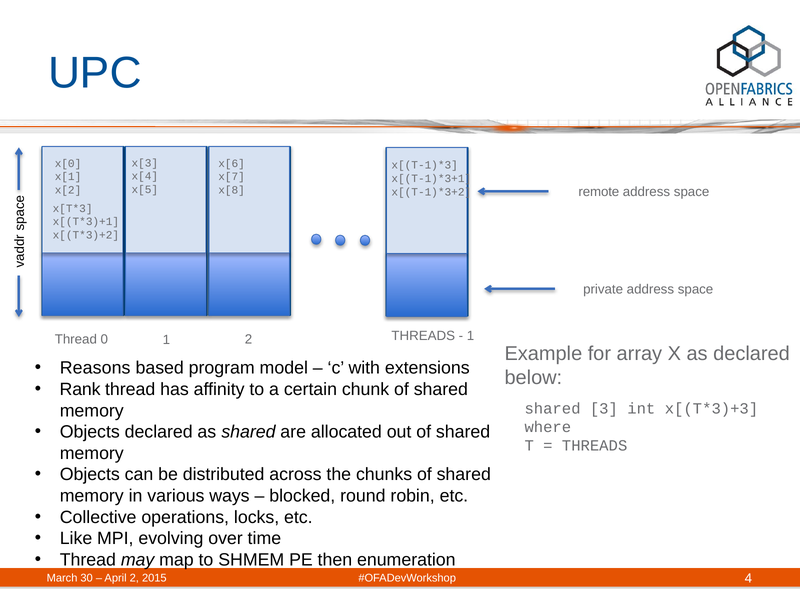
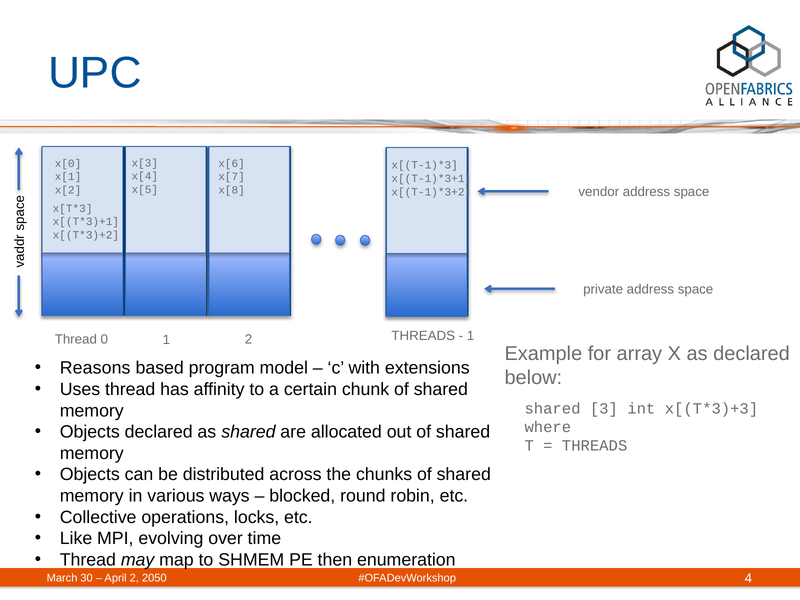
remote: remote -> vendor (599, 192)
Rank: Rank -> Uses (80, 389)
2015: 2015 -> 2050 (154, 578)
